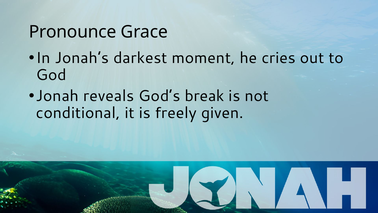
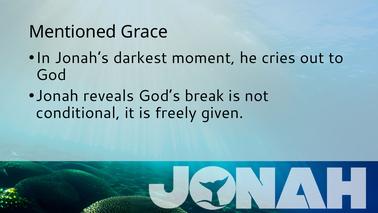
Pronounce: Pronounce -> Mentioned (73, 32)
